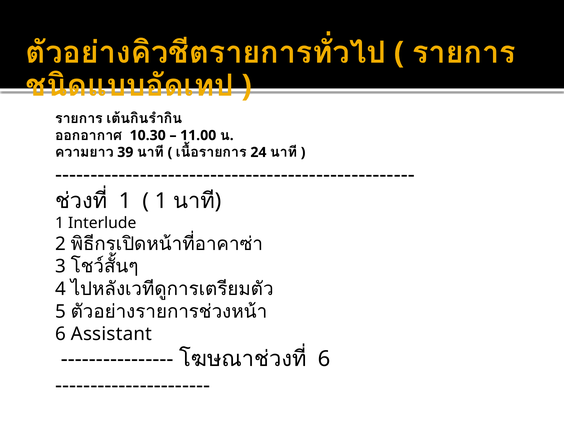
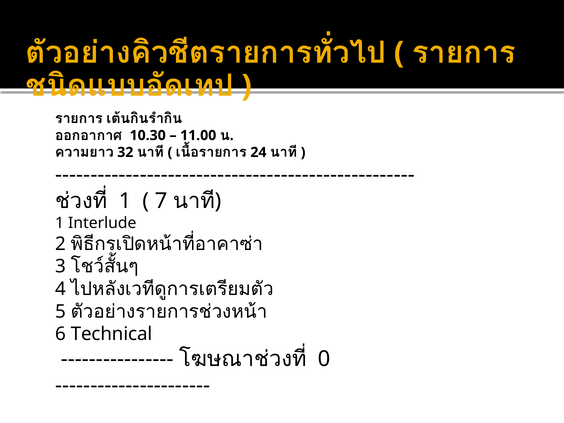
39: 39 -> 32 (125, 152)
1: 1 -> 7 (161, 201)
Assistant: Assistant -> Technical (112, 334)
6: 6 -> 0 (324, 359)
